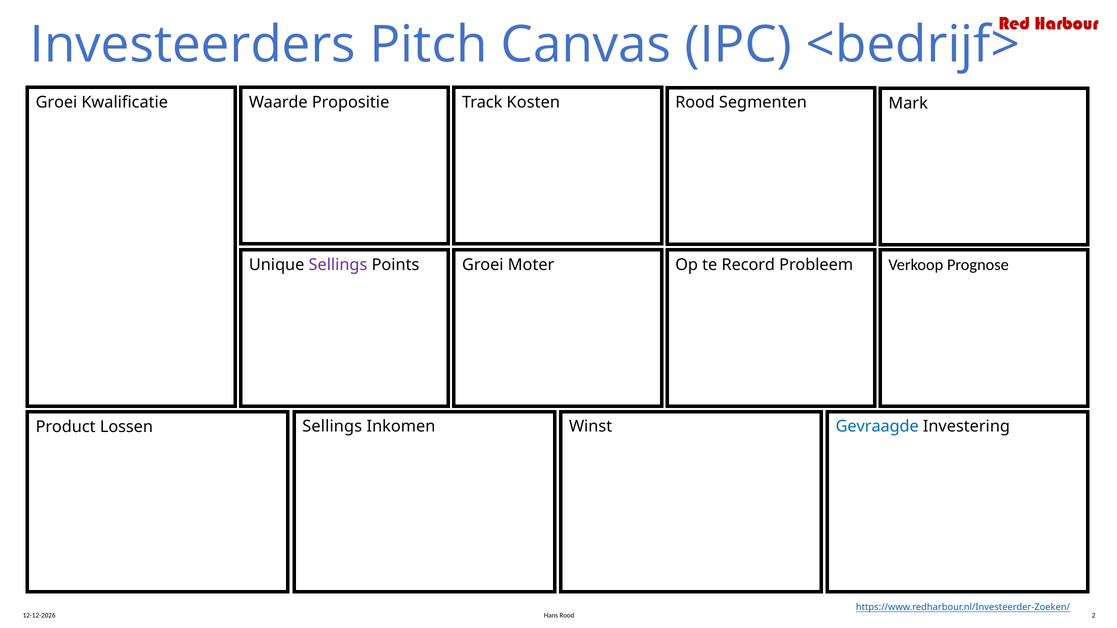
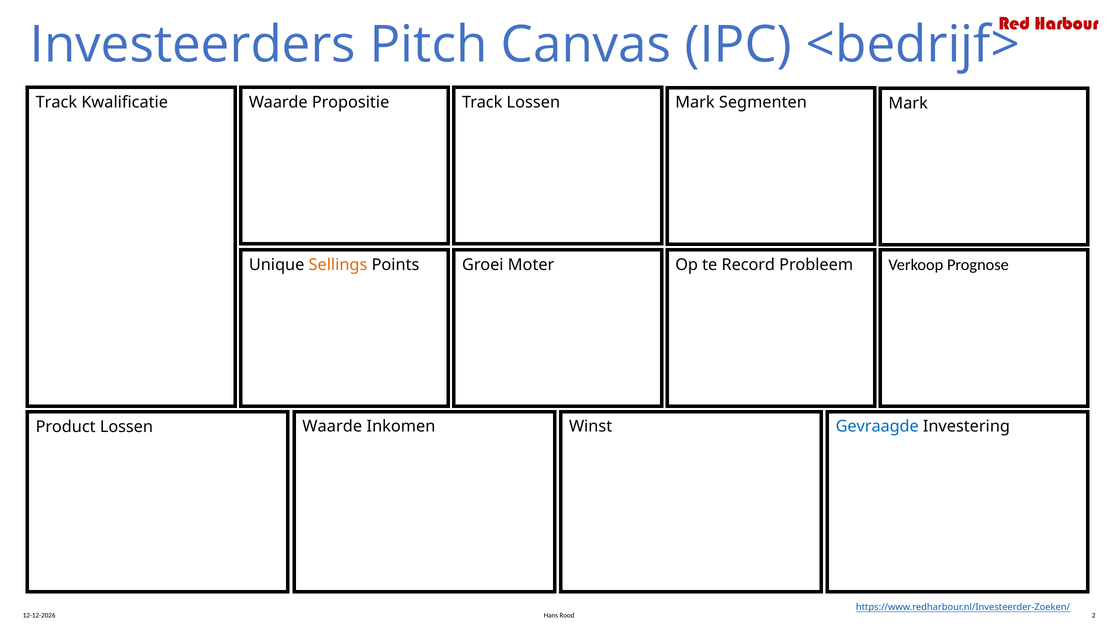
Groei: Groei -> Track (56, 102)
Track Kosten: Kosten -> Lossen (533, 102)
Rood: Rood -> Mark (695, 103)
Sellings colour: purple -> orange (338, 265)
Sellings: Sellings -> Waarde (332, 427)
